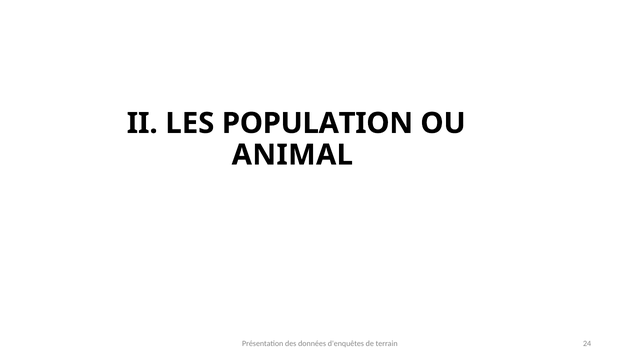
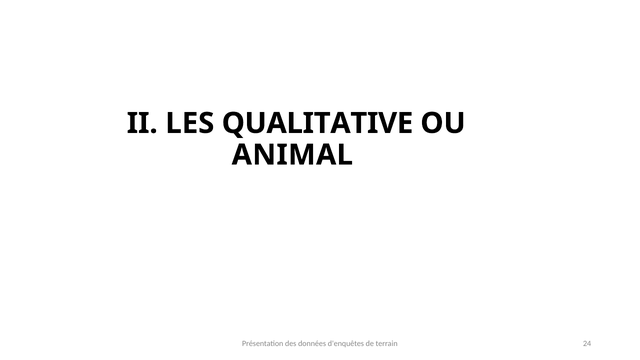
POPULATION: POPULATION -> QUALITATIVE (317, 123)
